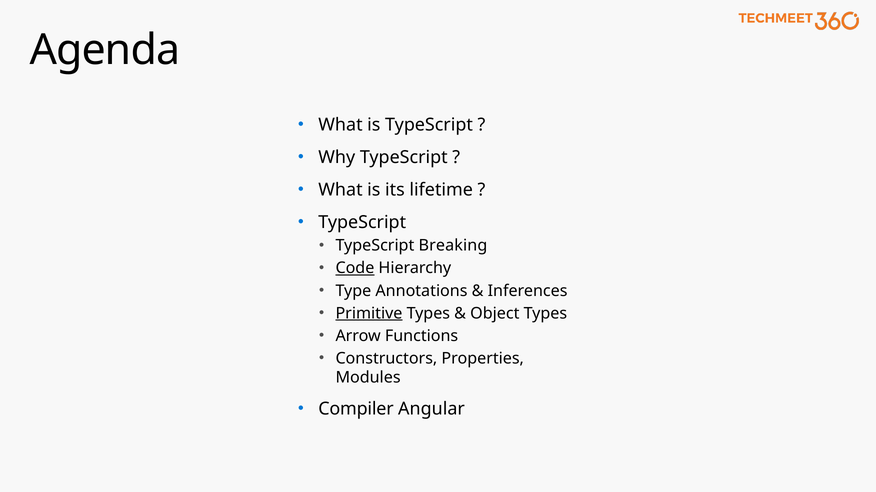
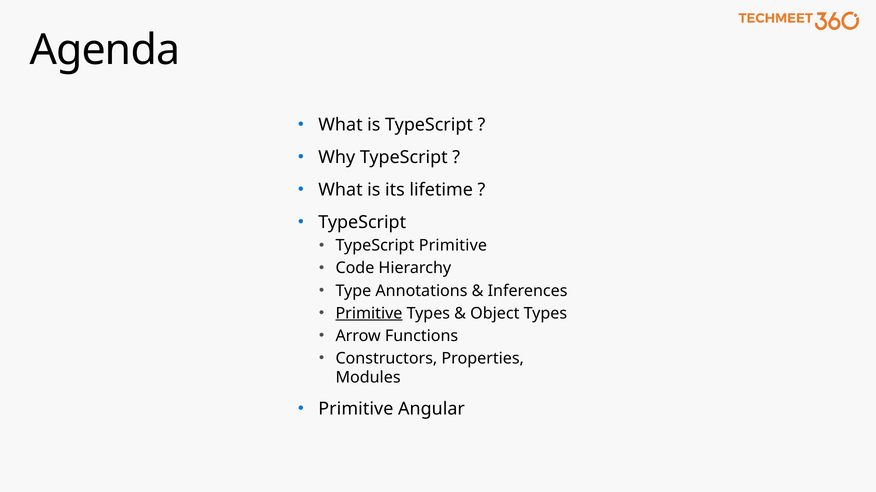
TypeScript Breaking: Breaking -> Primitive (453, 246)
Code underline: present -> none (355, 269)
Compiler: Compiler -> Primitive (356, 410)
